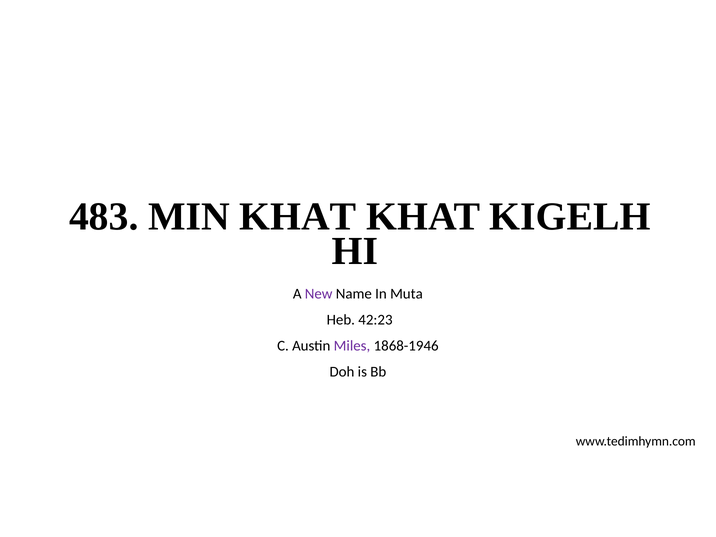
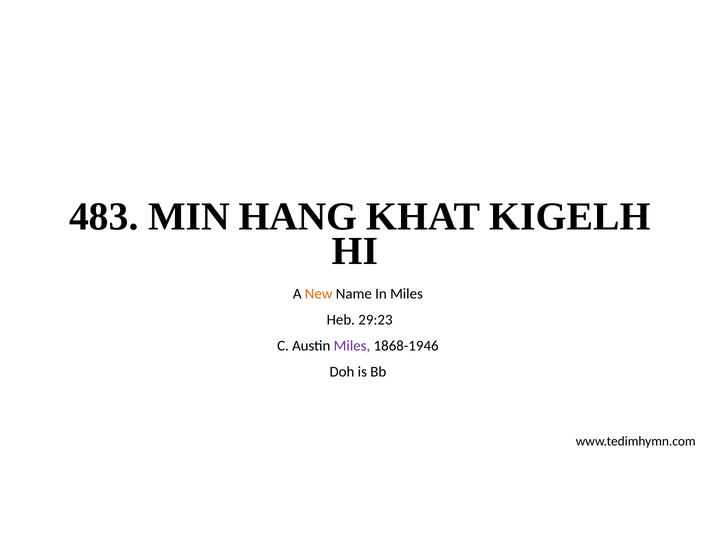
MIN KHAT: KHAT -> HANG (298, 217)
New colour: purple -> orange (319, 294)
In Muta: Muta -> Miles (406, 294)
42:23: 42:23 -> 29:23 (375, 320)
